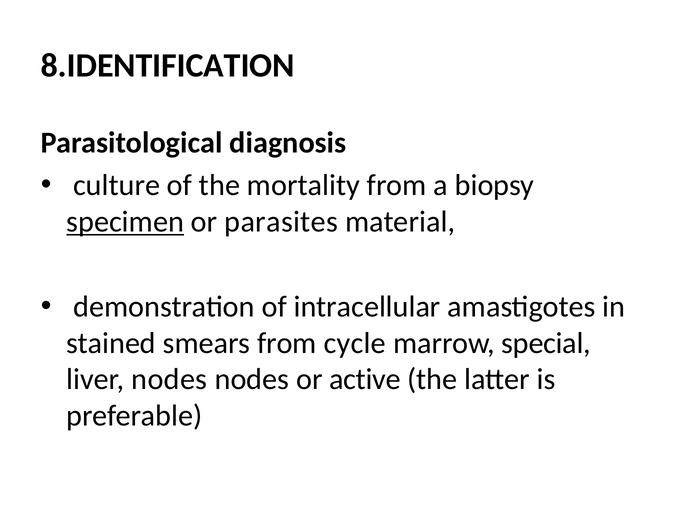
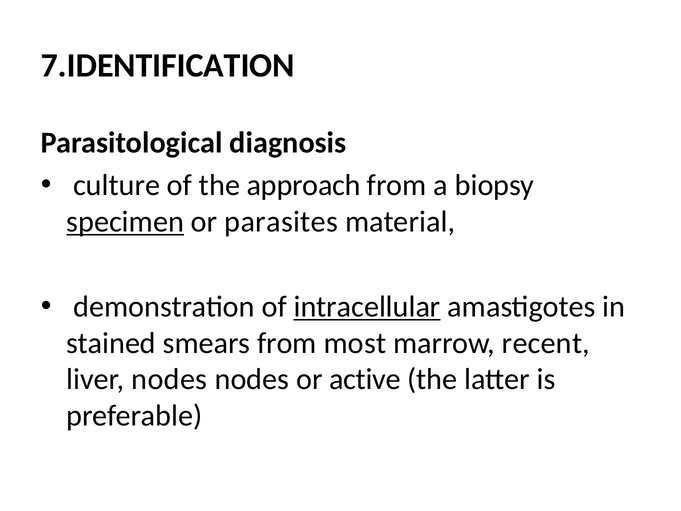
8.IDENTIFICATION: 8.IDENTIFICATION -> 7.IDENTIFICATION (168, 65)
mortality: mortality -> approach (304, 185)
intracellular underline: none -> present (367, 306)
cycle: cycle -> most (355, 343)
special: special -> recent (546, 343)
